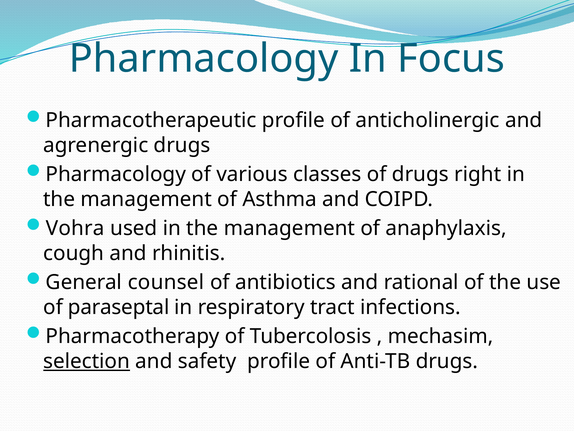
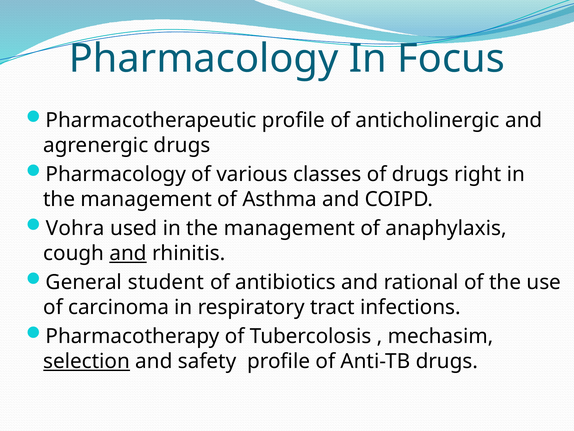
and underline: none -> present (128, 253)
counsel: counsel -> student (166, 282)
paraseptal: paraseptal -> carcinoma (119, 307)
